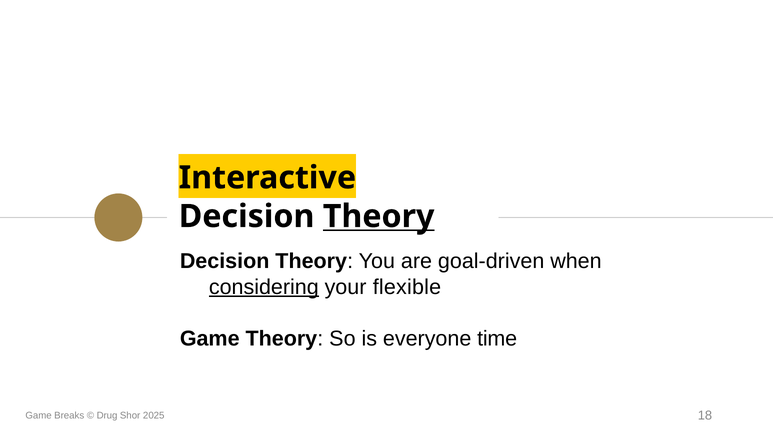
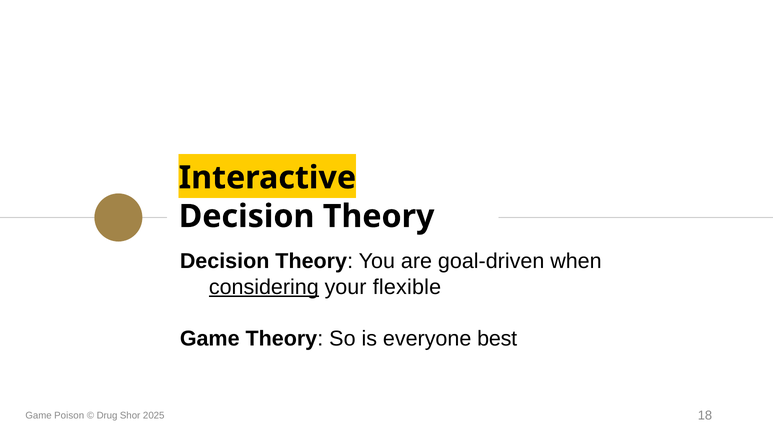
Theory underline: present -> none (379, 216)
time: time -> best (497, 338)
Breaks: Breaks -> Poison (69, 415)
